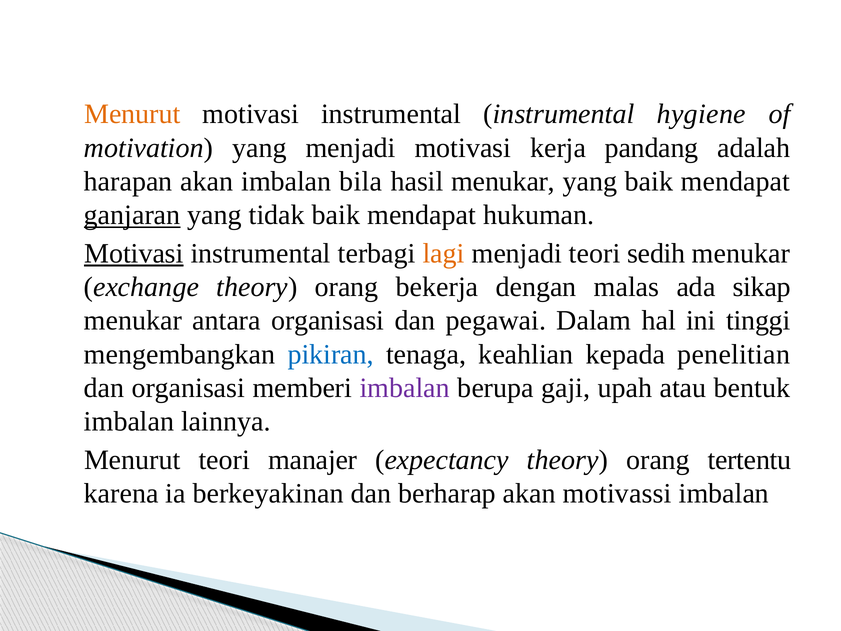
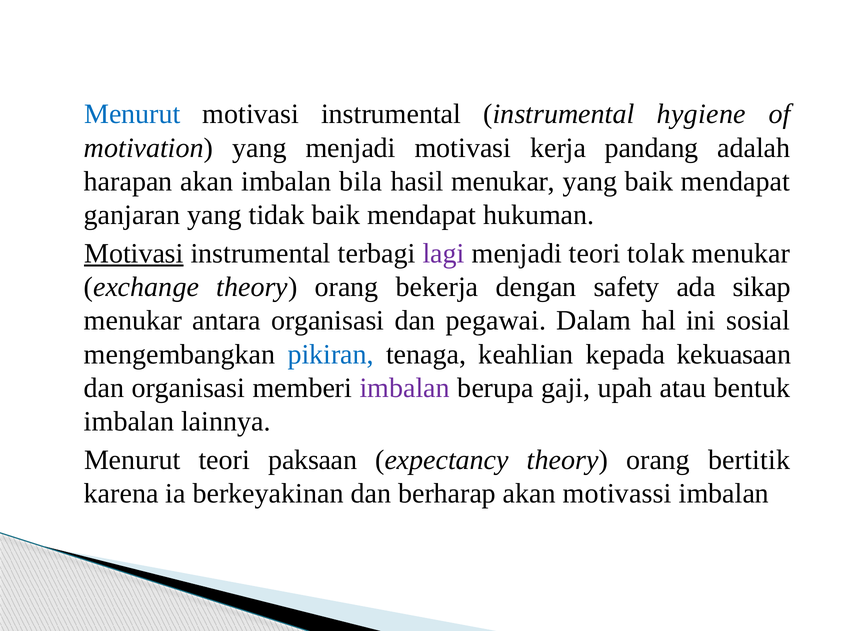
Menurut colour: orange -> blue (132, 114)
ganjaran underline: present -> none (132, 215)
lagi colour: orange -> purple (444, 253)
sedih: sedih -> tolak (656, 253)
malas: malas -> safety (627, 287)
tinggi: tinggi -> sosial (758, 321)
penelitian: penelitian -> kekuasaan (734, 354)
manajer: manajer -> paksaan (313, 460)
tertentu: tertentu -> bertitik (749, 460)
